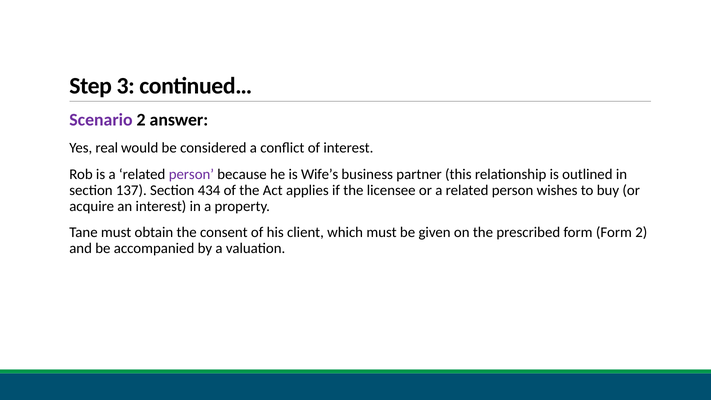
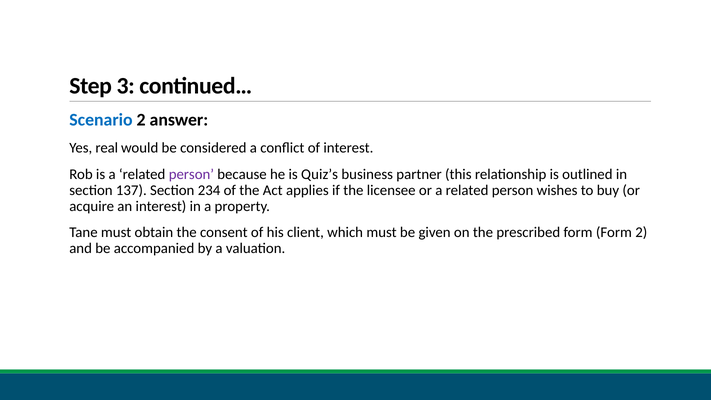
Scenario colour: purple -> blue (101, 120)
Wife’s: Wife’s -> Quiz’s (320, 174)
434: 434 -> 234 (209, 190)
